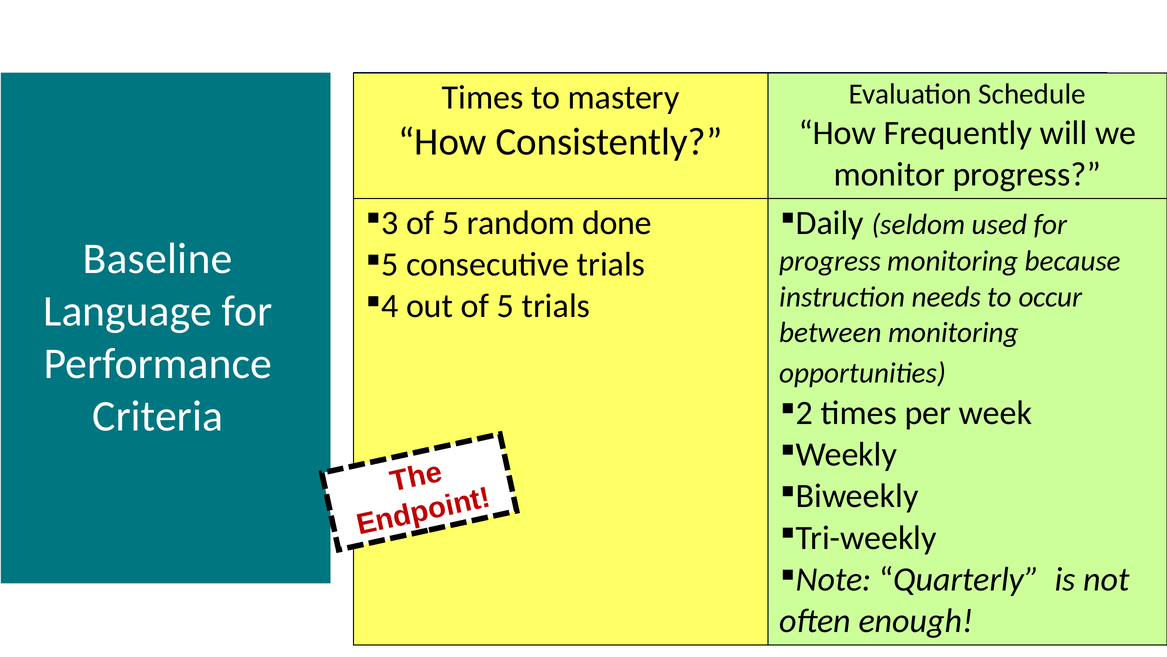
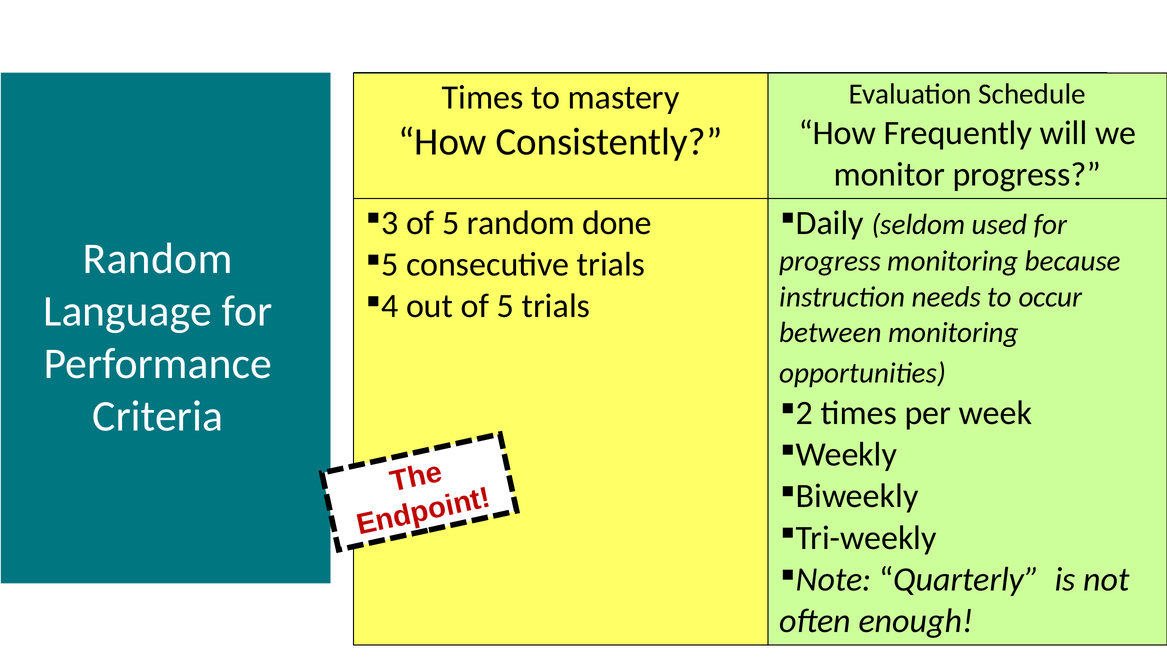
Baseline: Baseline -> Random (158, 258)
